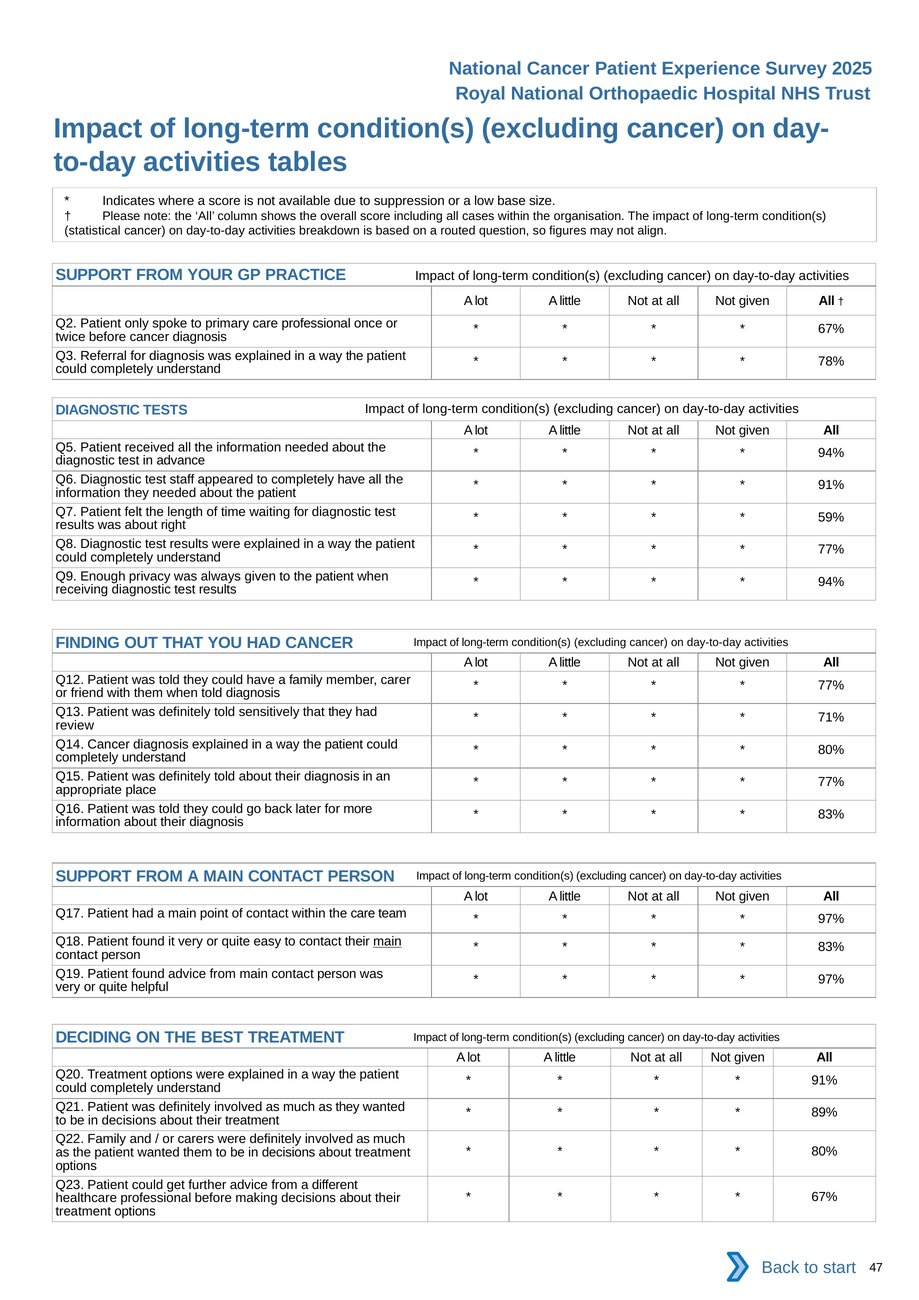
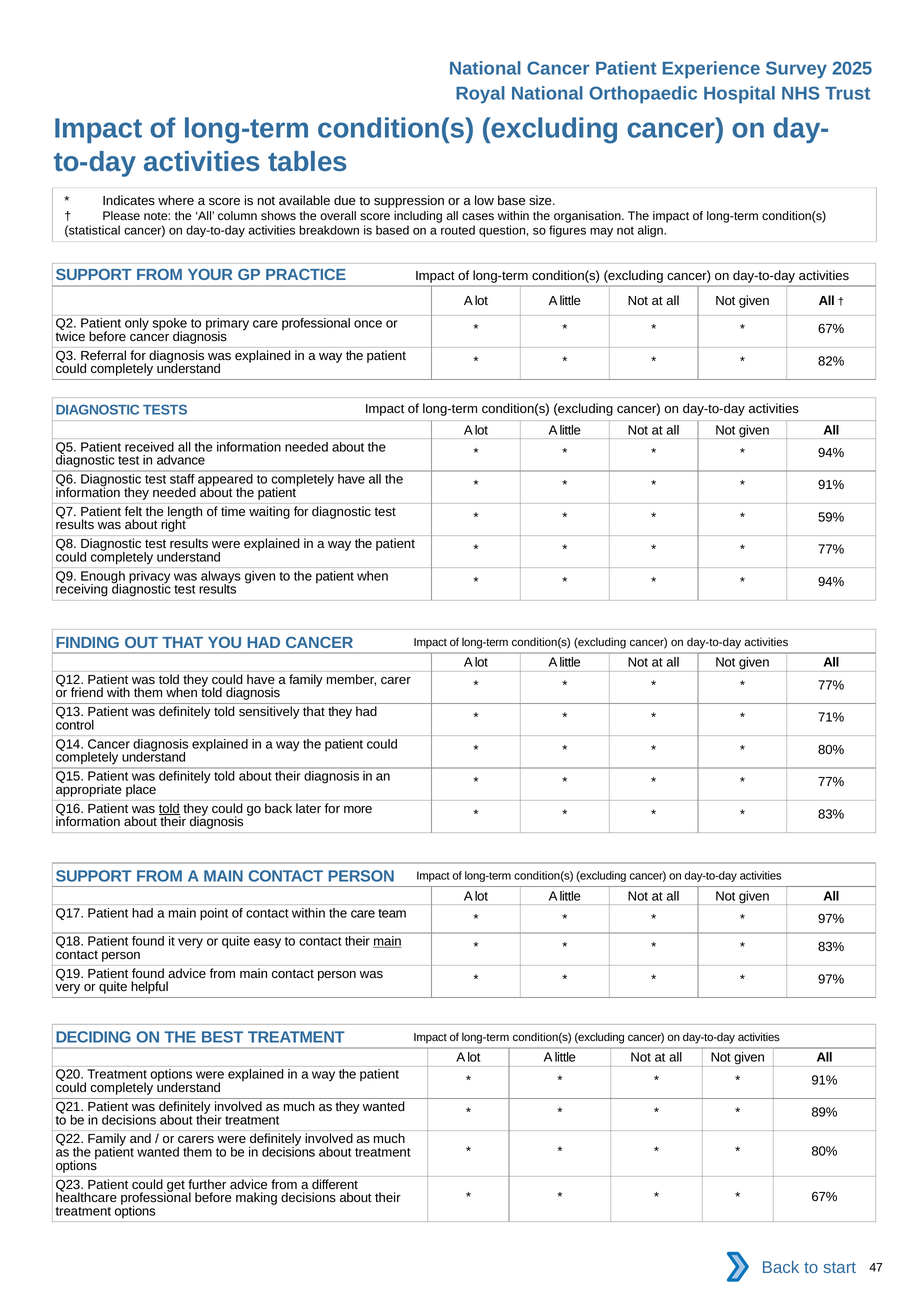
78%: 78% -> 82% (831, 362)
review: review -> control (75, 726)
told underline: none -> present (169, 809)
